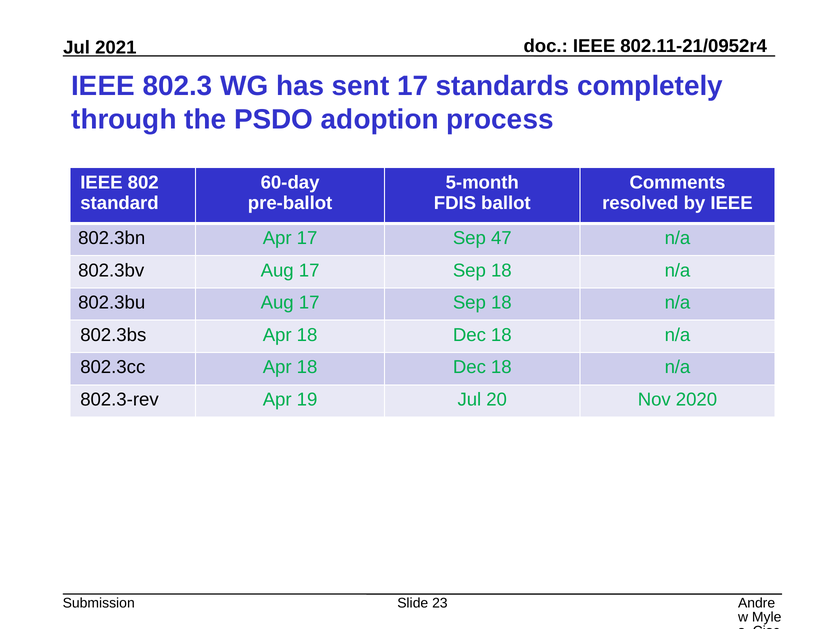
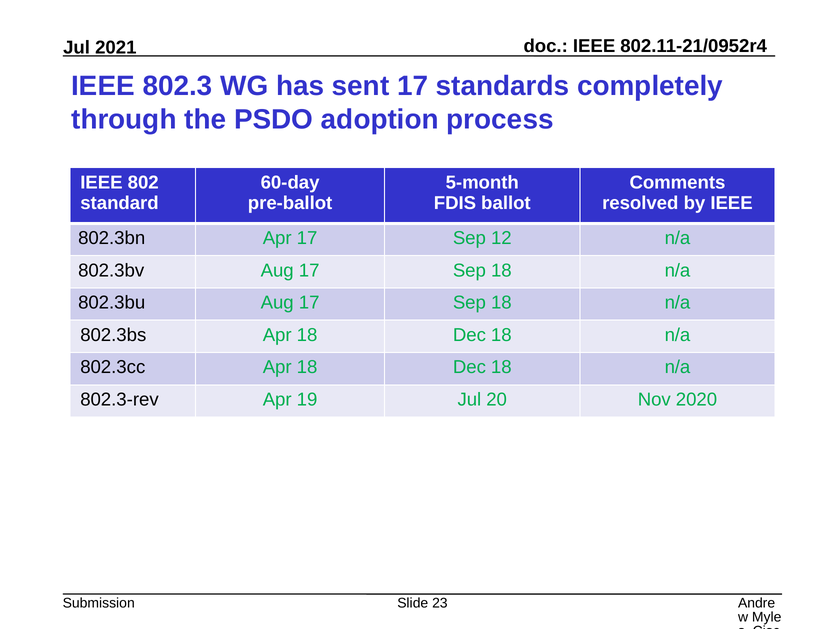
47: 47 -> 12 (501, 238)
